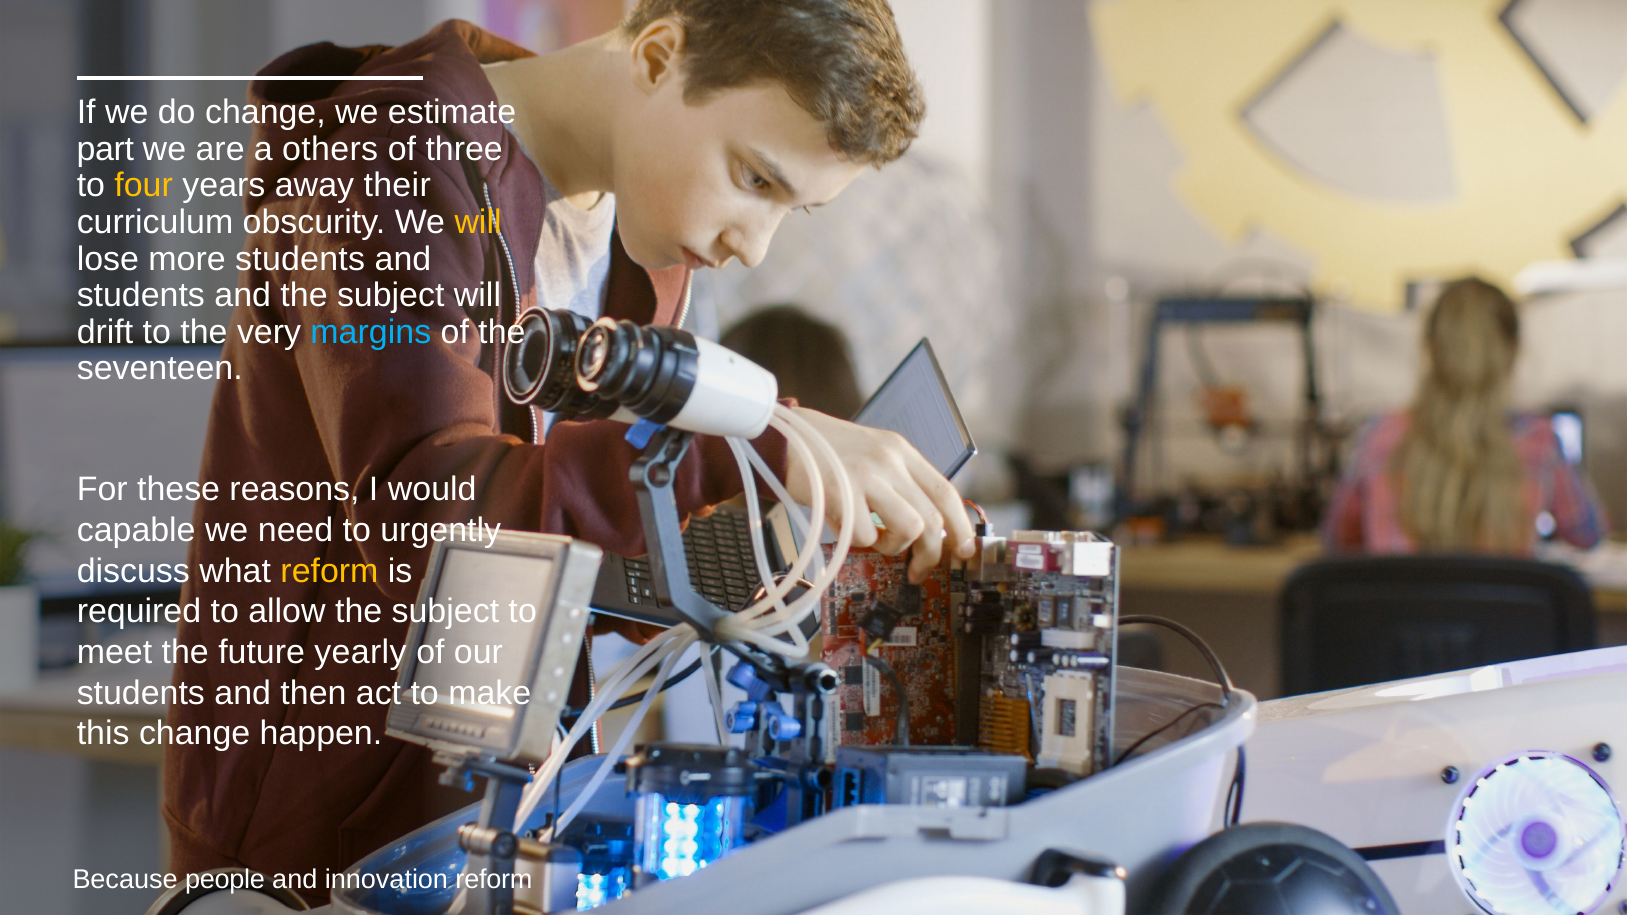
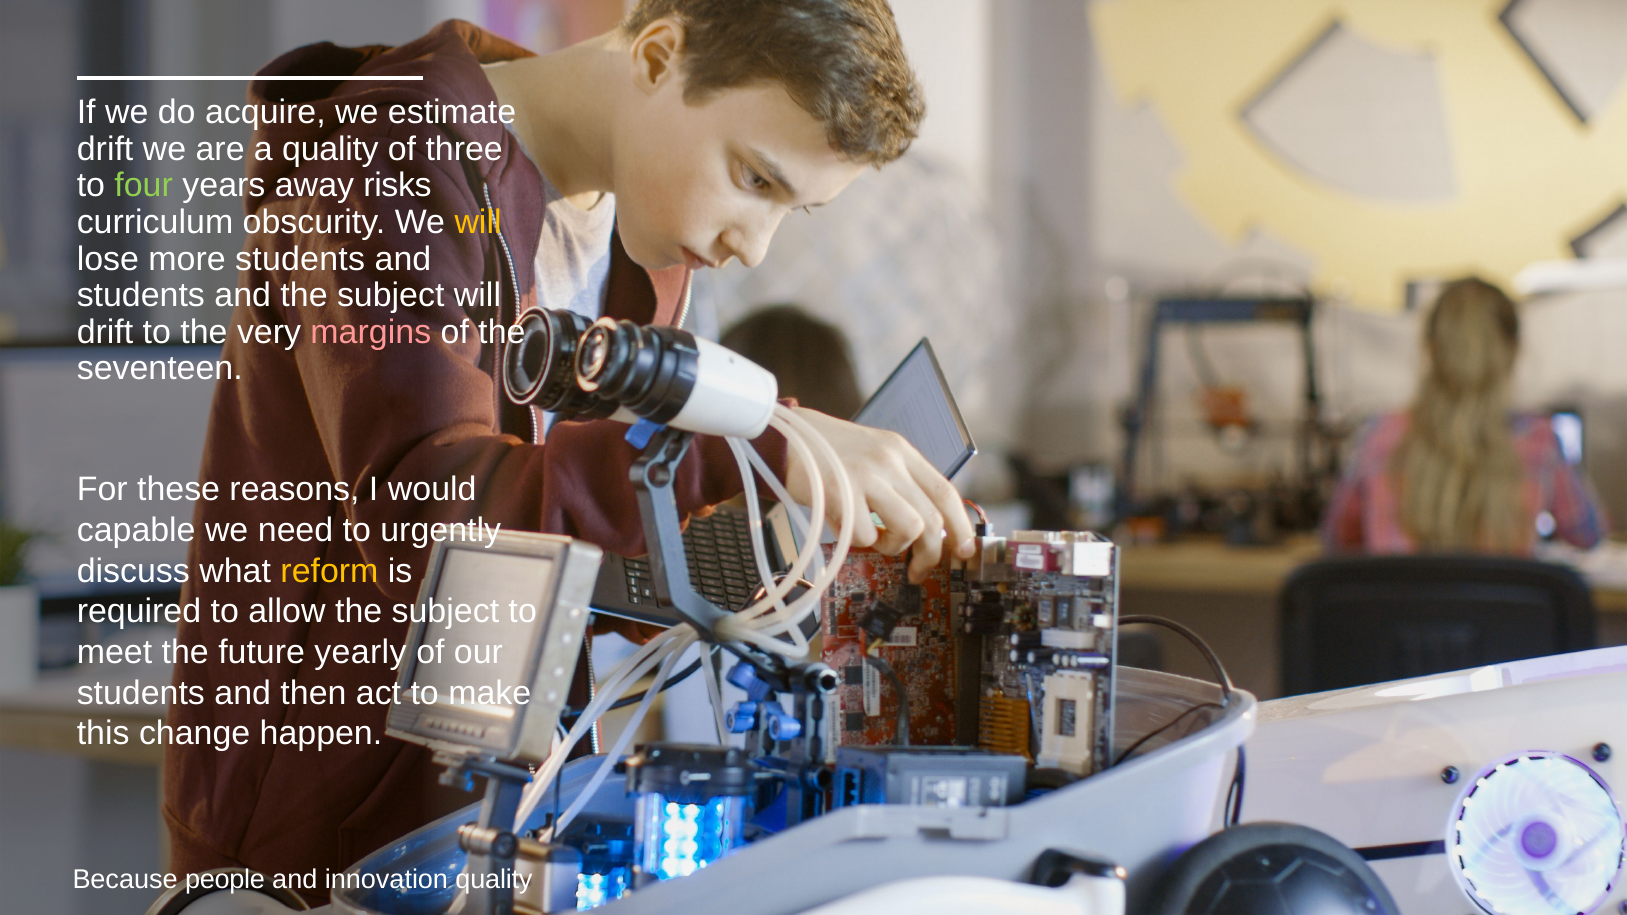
do change: change -> acquire (265, 113)
part: part -> drift (105, 149)
a others: others -> quality (330, 149)
four colour: yellow -> light green (144, 186)
their: their -> risks (398, 186)
margins colour: light blue -> pink (371, 332)
innovation reform: reform -> quality (494, 880)
